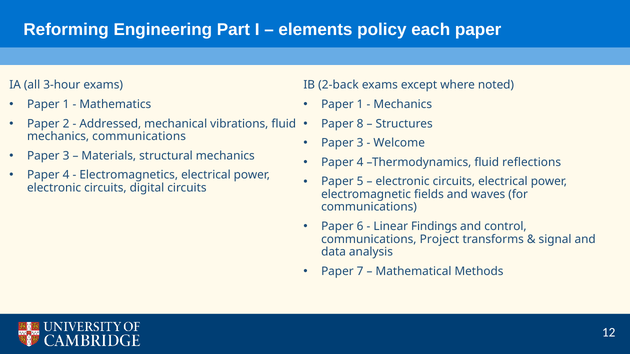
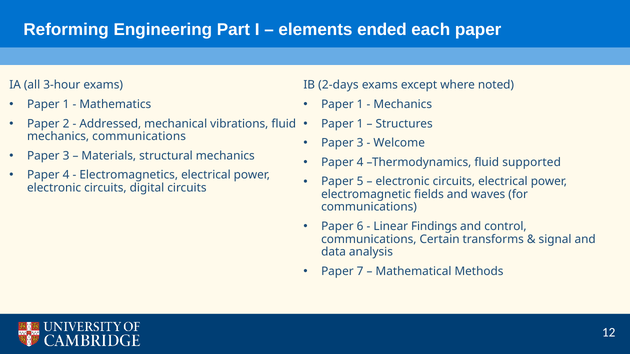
policy: policy -> ended (382, 30)
2-back: 2-back -> 2-days (338, 85)
8: 8 -> 1 (360, 124)
reflections: reflections -> supported (532, 162)
Project: Project -> Certain (440, 239)
